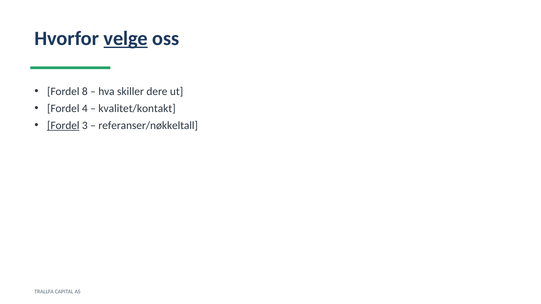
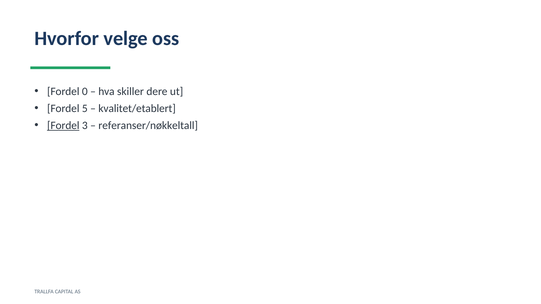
velge underline: present -> none (126, 39)
8: 8 -> 0 (85, 92)
4: 4 -> 5 (85, 109)
kvalitet/kontakt: kvalitet/kontakt -> kvalitet/etablert (137, 109)
